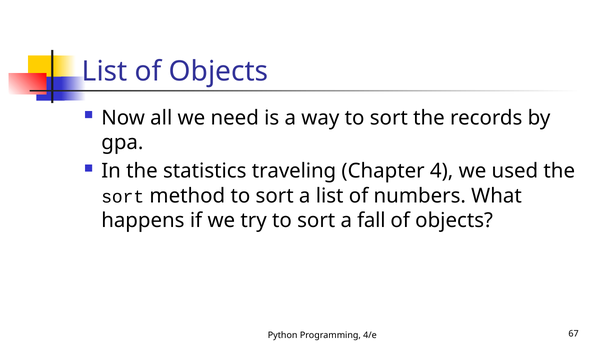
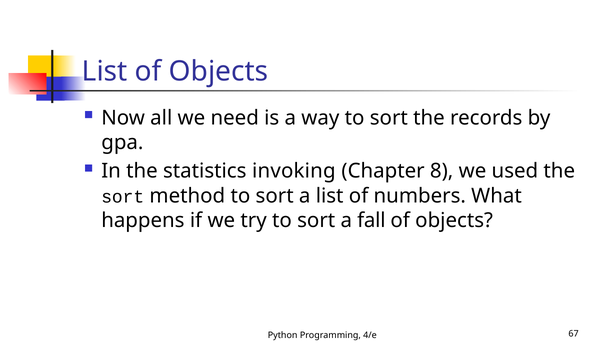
traveling: traveling -> invoking (294, 171)
4: 4 -> 8 (442, 171)
